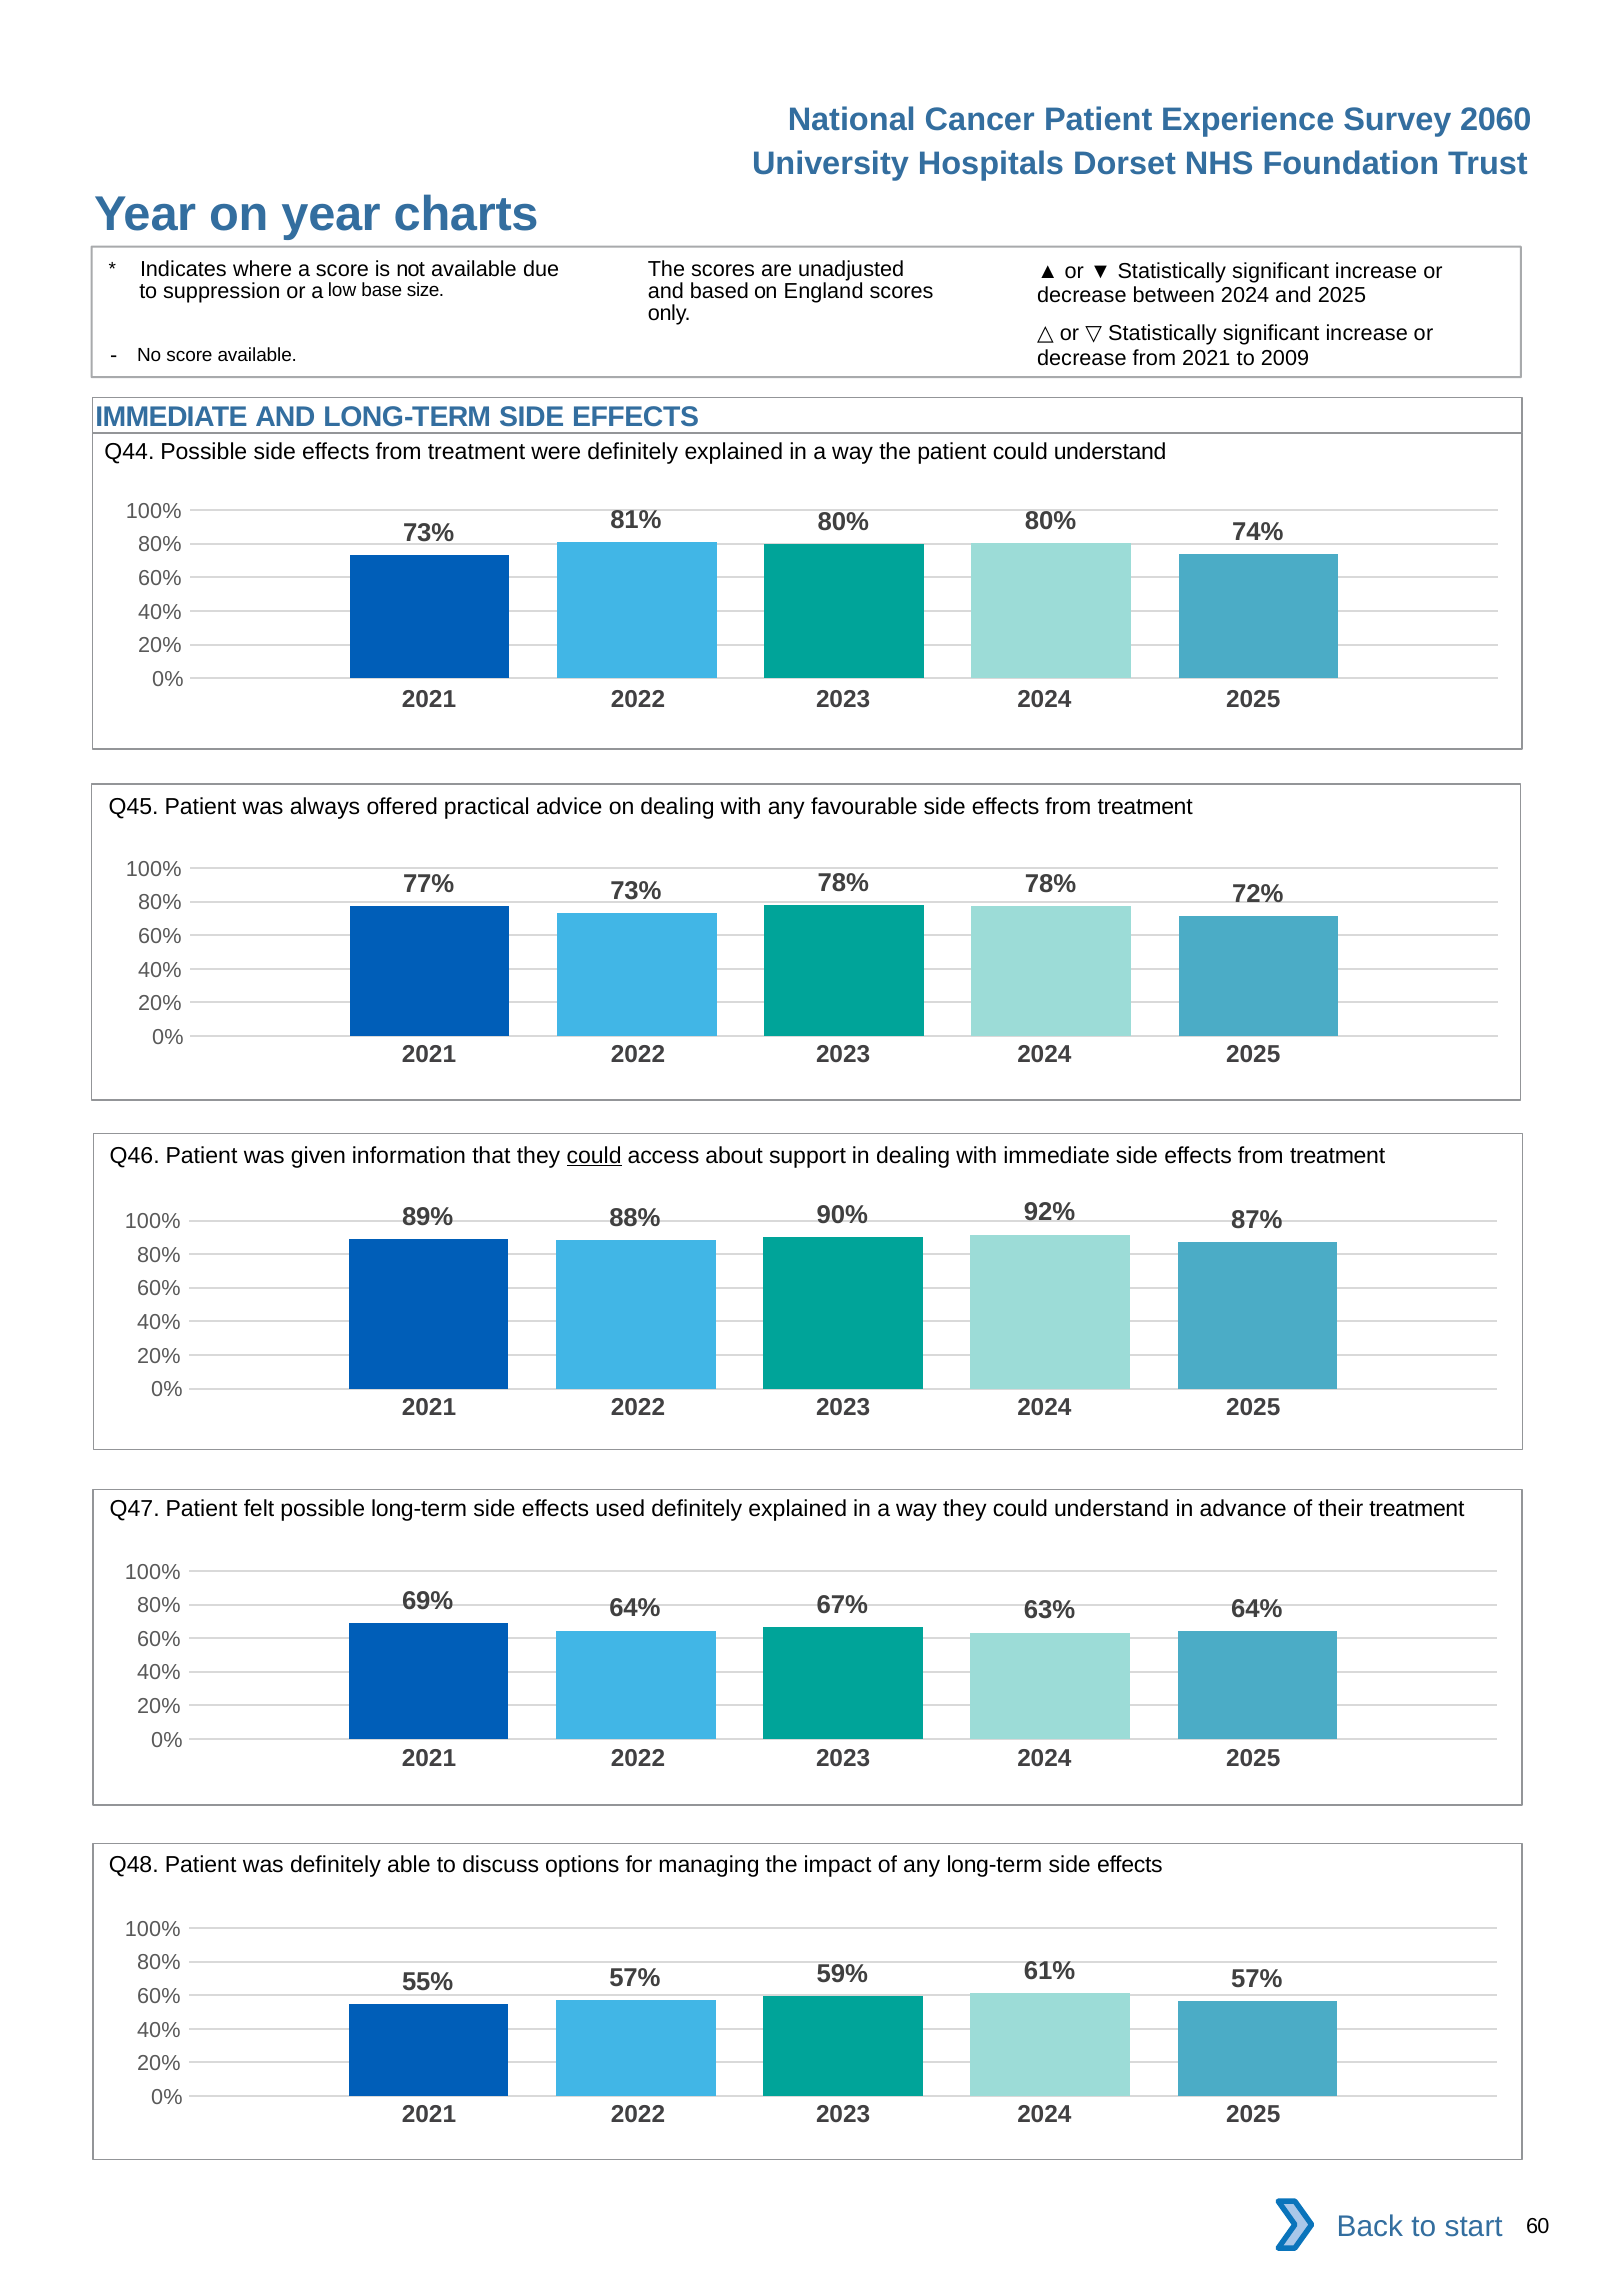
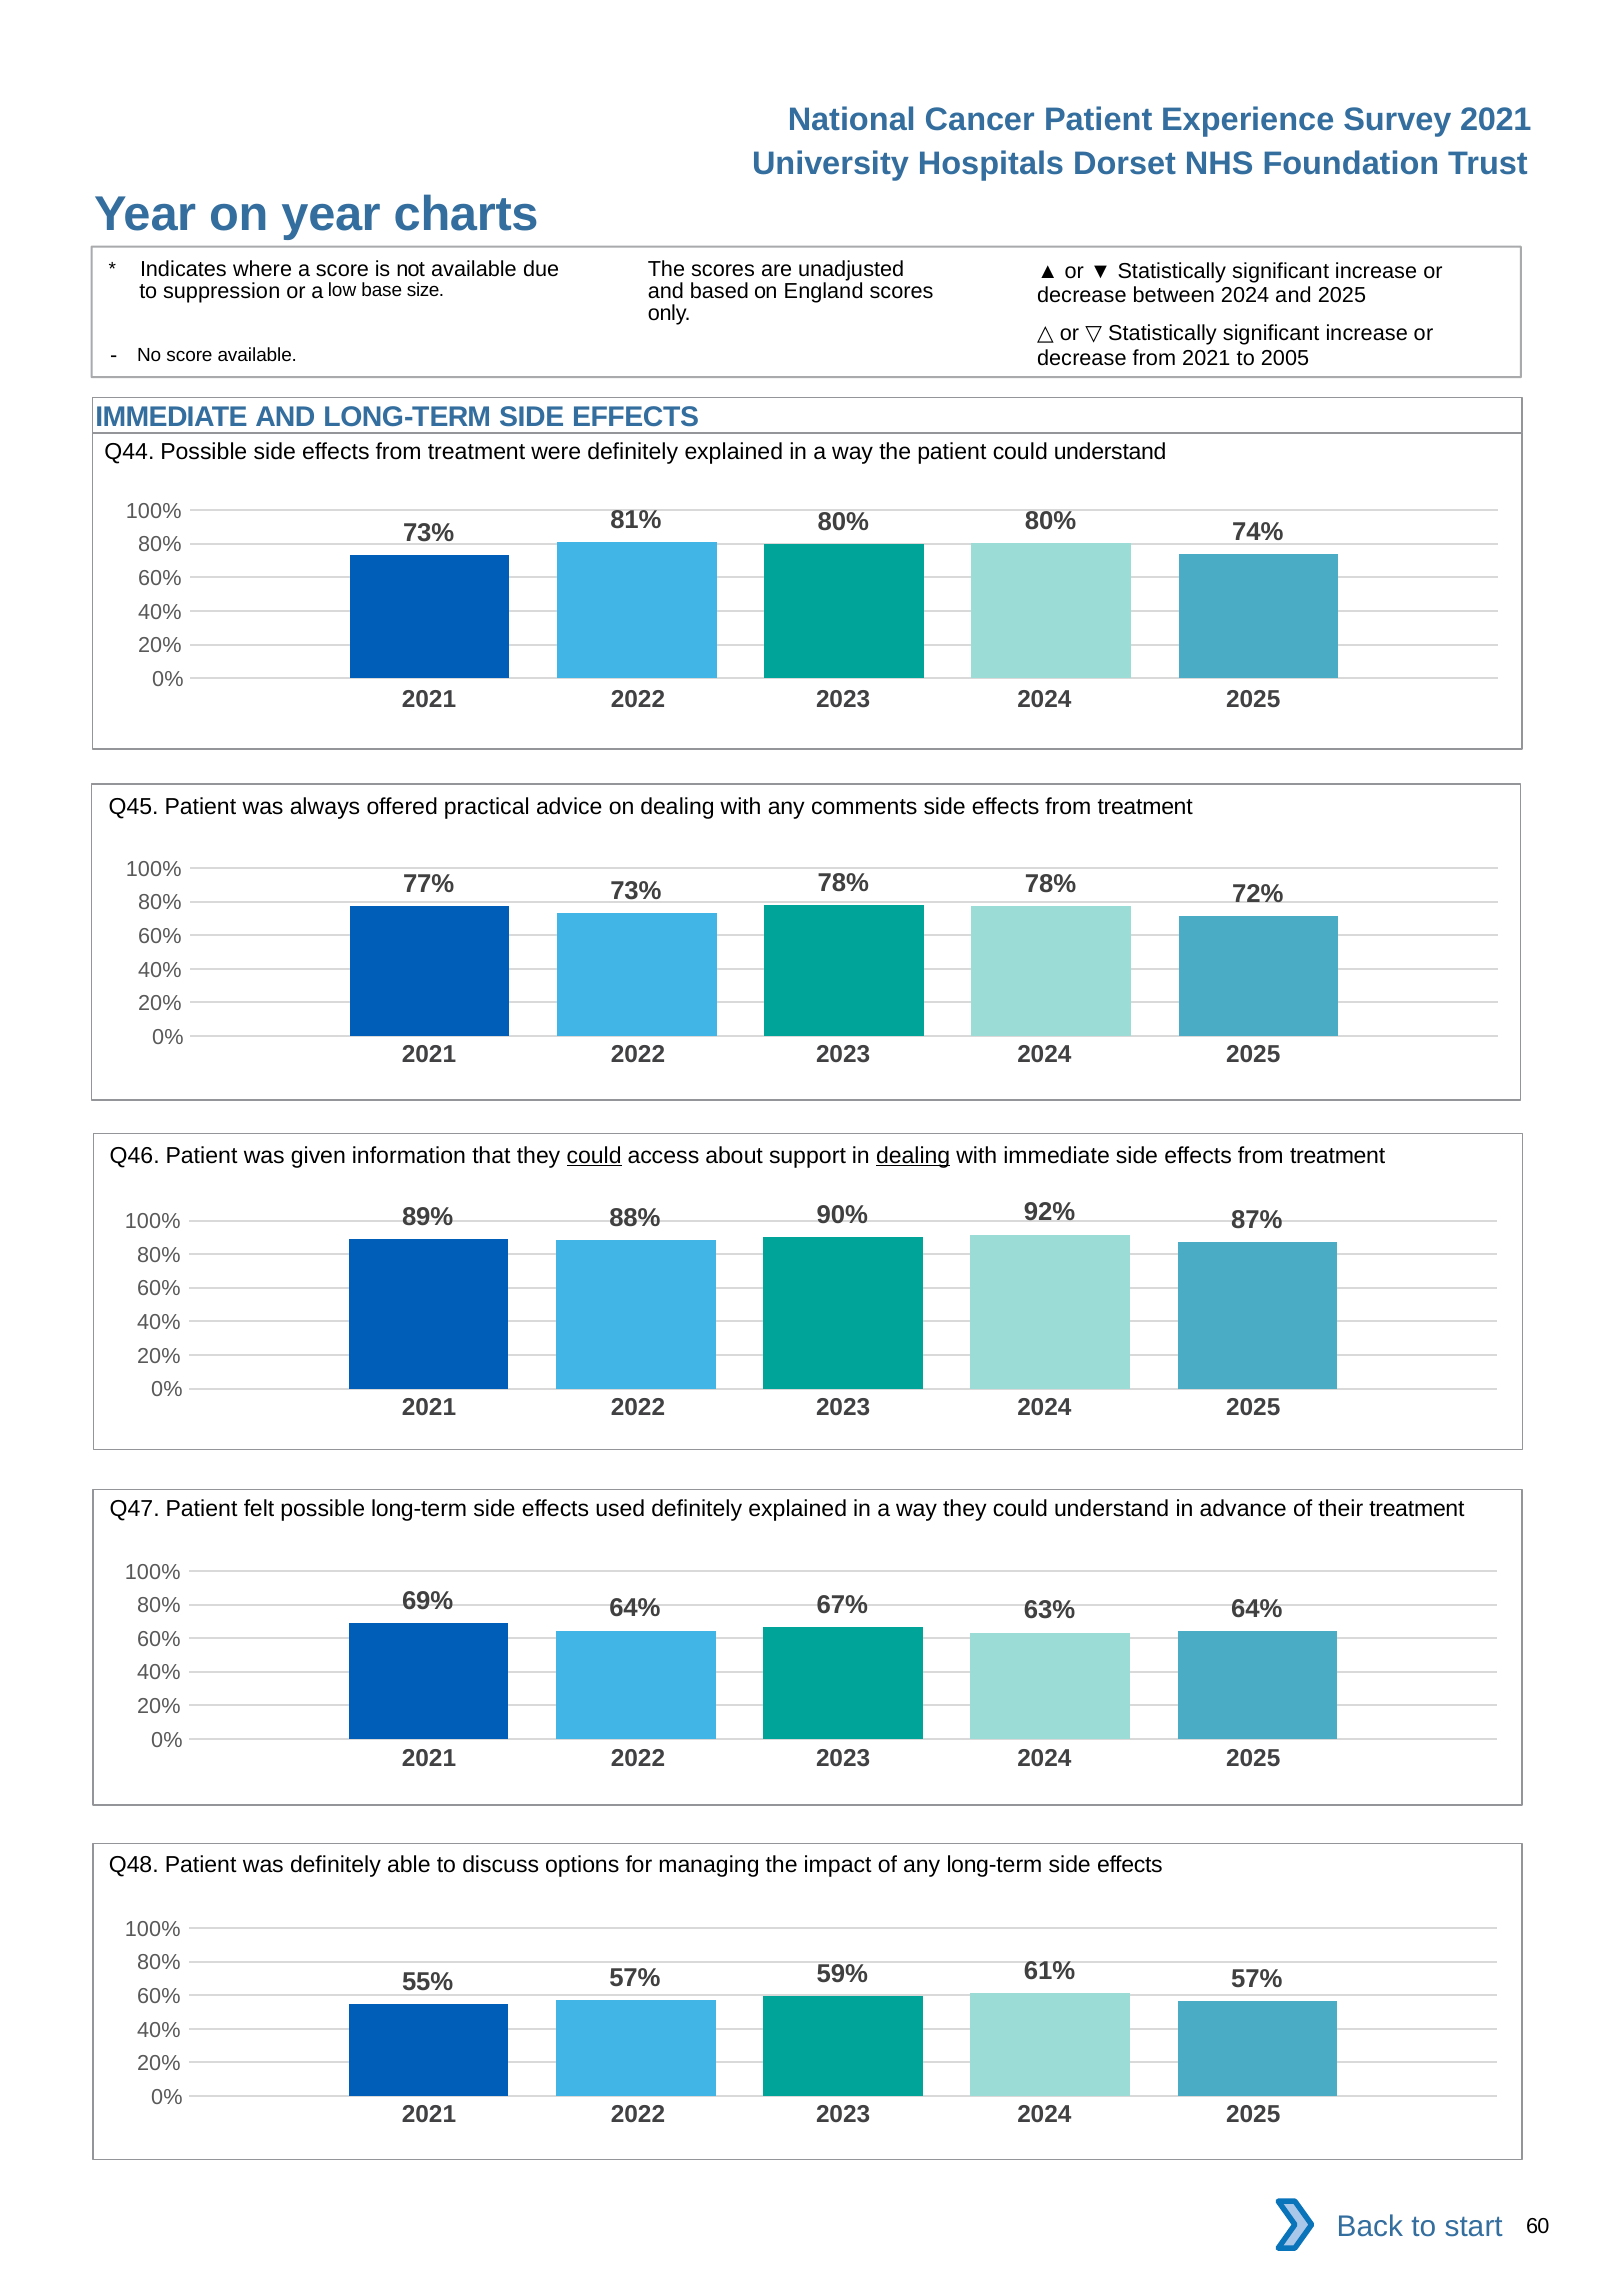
Survey 2060: 2060 -> 2021 (1496, 120)
2009: 2009 -> 2005 (1285, 358)
favourable: favourable -> comments (864, 806)
dealing underline: none -> present (913, 1155)
